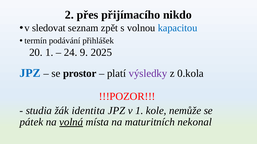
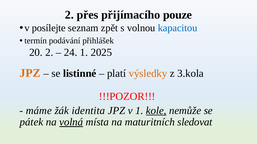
nikdo: nikdo -> pouze (177, 15)
sledovat: sledovat -> posílejte (49, 28)
20 1: 1 -> 2 (49, 53)
24 9: 9 -> 1 (84, 53)
JPZ colour: blue -> orange (30, 73)
prostor: prostor -> listinné (80, 74)
výsledky colour: purple -> orange (148, 74)
0.kola: 0.kola -> 3.kola (191, 74)
studia: studia -> máme (39, 111)
kole underline: none -> present (156, 111)
nekonal: nekonal -> sledovat (195, 122)
